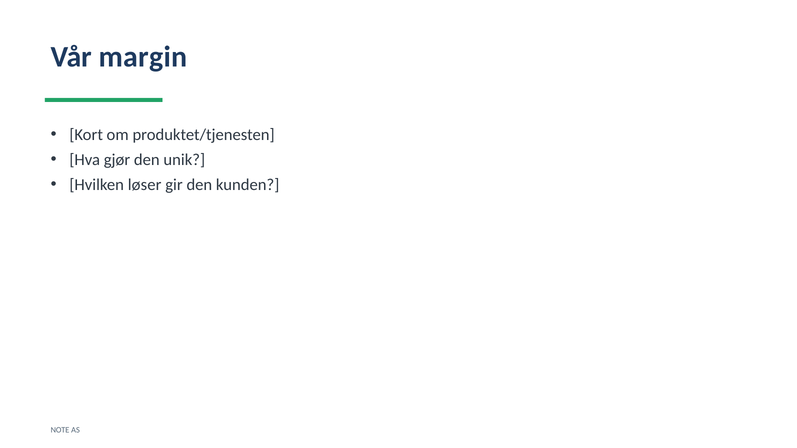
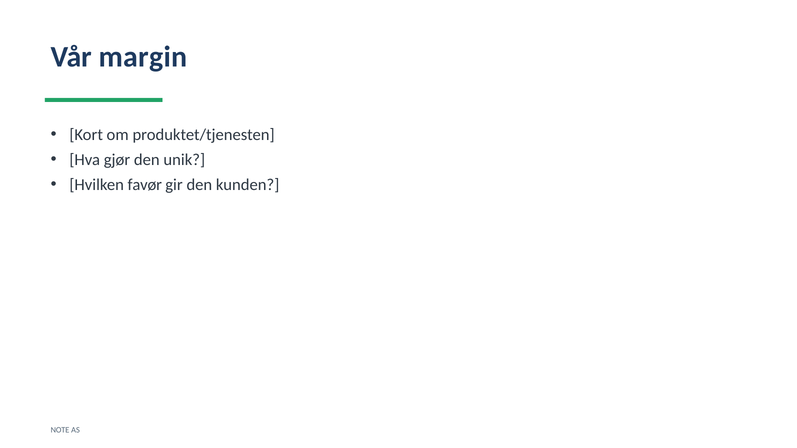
løser: løser -> favør (145, 185)
